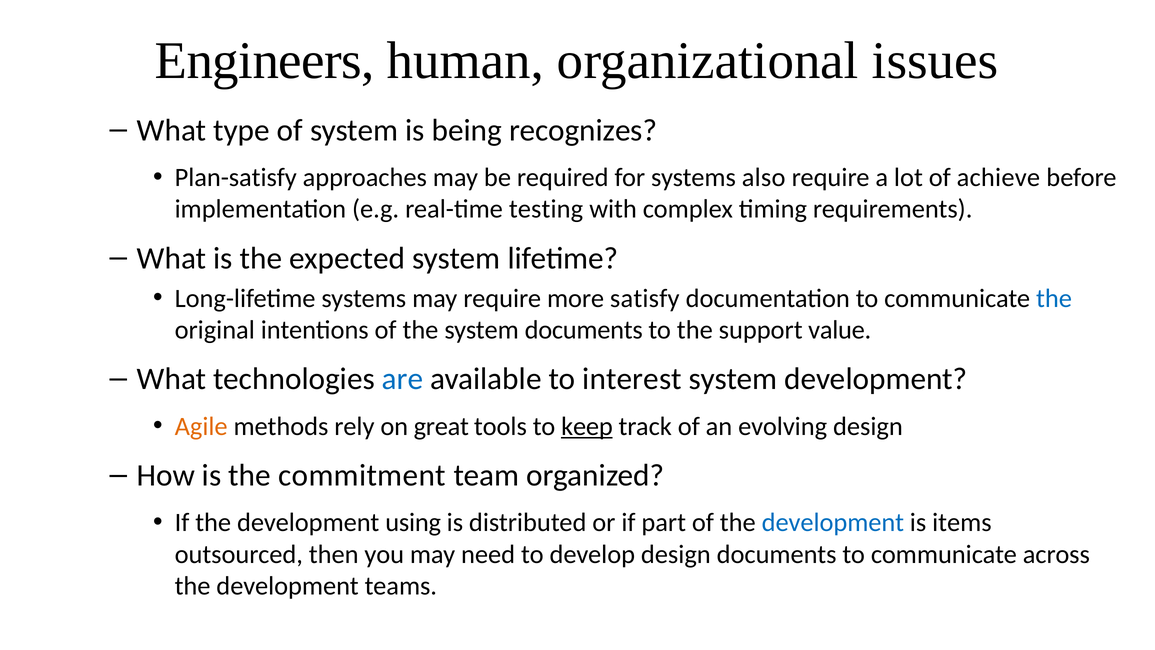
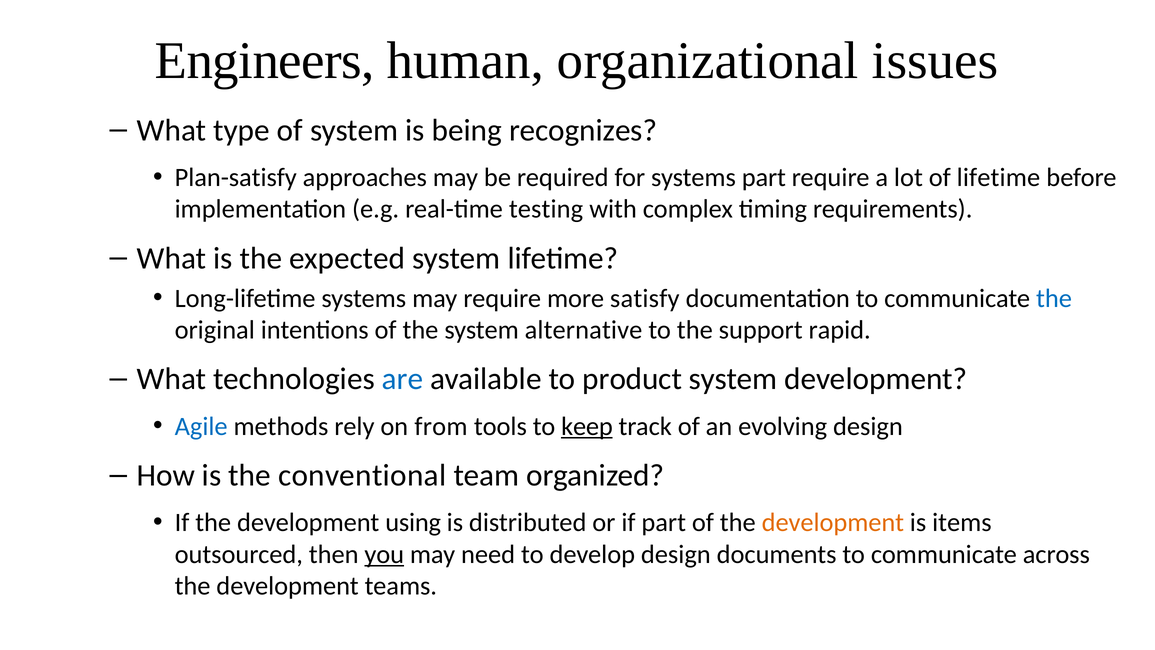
systems also: also -> part (764, 177)
of achieve: achieve -> lifetime (998, 177)
system documents: documents -> alternative (584, 330)
value: value -> rapid (840, 330)
interest: interest -> product (632, 379)
Agile colour: orange -> blue (201, 426)
great: great -> from (441, 426)
commitment: commitment -> conventional (362, 475)
development colour: blue -> orange (833, 522)
you underline: none -> present (384, 554)
